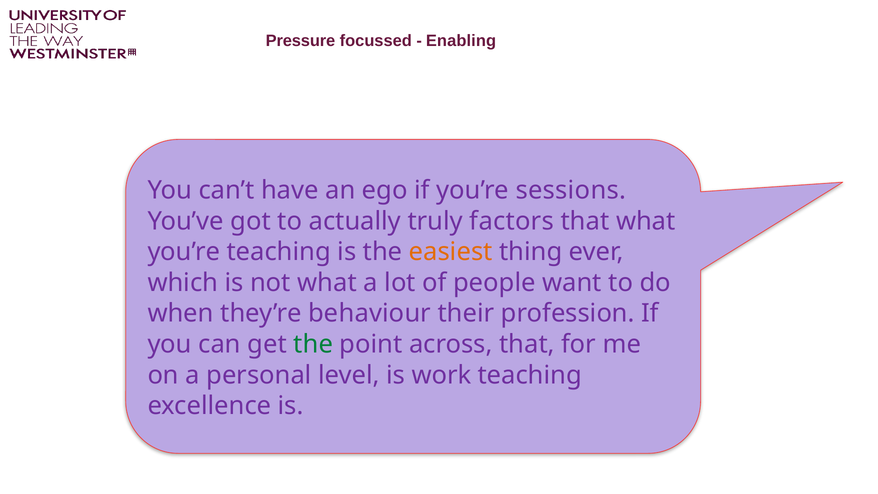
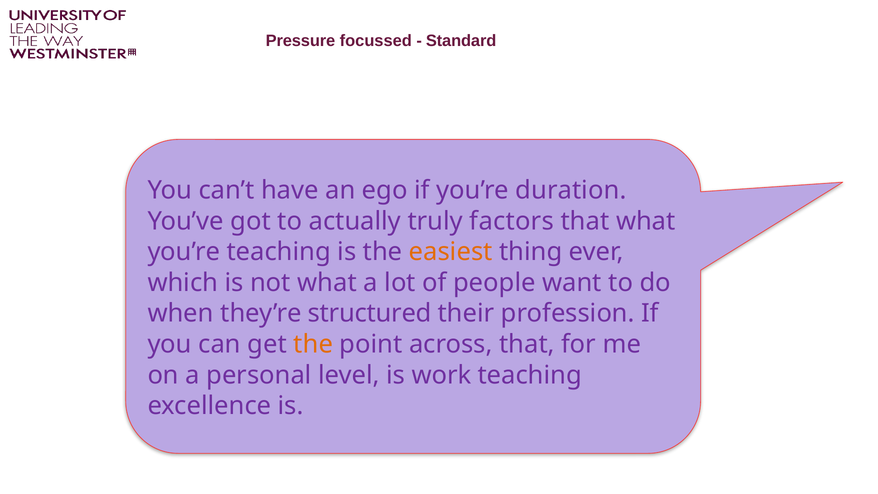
Enabling: Enabling -> Standard (461, 41)
sessions: sessions -> duration (571, 190)
behaviour: behaviour -> structured (370, 313)
the colour: green -> orange (313, 344)
